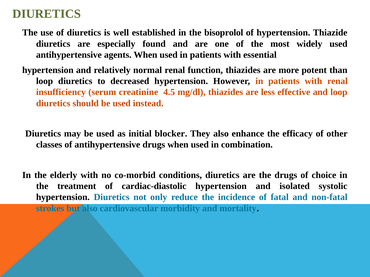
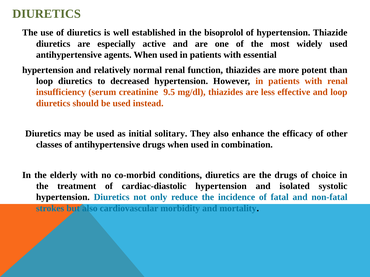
found: found -> active (154, 44)
4.5: 4.5 -> 9.5 (169, 92)
blocker: blocker -> solitary (171, 134)
